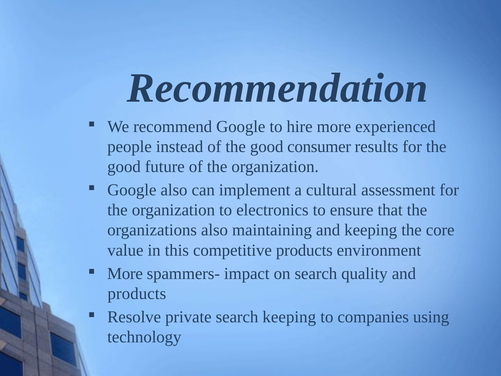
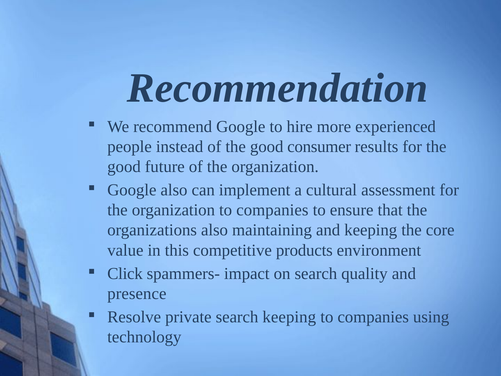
organization to electronics: electronics -> companies (272, 210)
More: More -> Click (125, 273)
products: products -> presence (137, 293)
